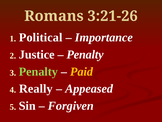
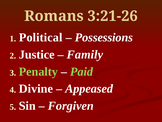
Importance: Importance -> Possessions (104, 37)
Penalty: Penalty -> Family (85, 54)
Paid colour: yellow -> light green (82, 71)
Really: Really -> Divine (36, 88)
